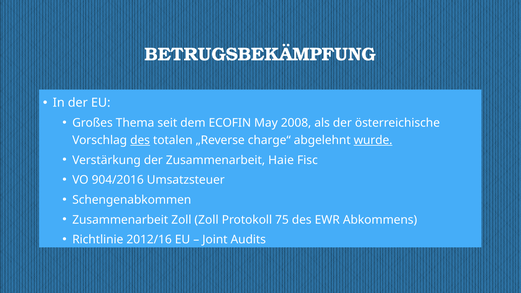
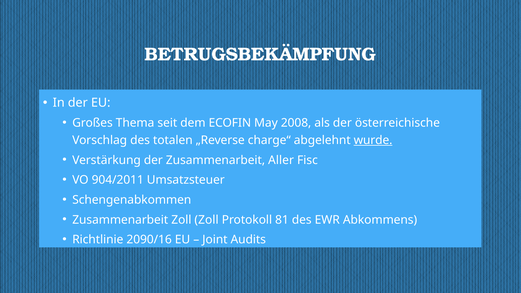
des underline: present -> none (140, 140)
Haie: Haie -> Aller (281, 160)
904/2016: 904/2016 -> 904/2011 (118, 180)
75: 75 -> 81 (282, 220)
2012/16: 2012/16 -> 2090/16 (149, 240)
